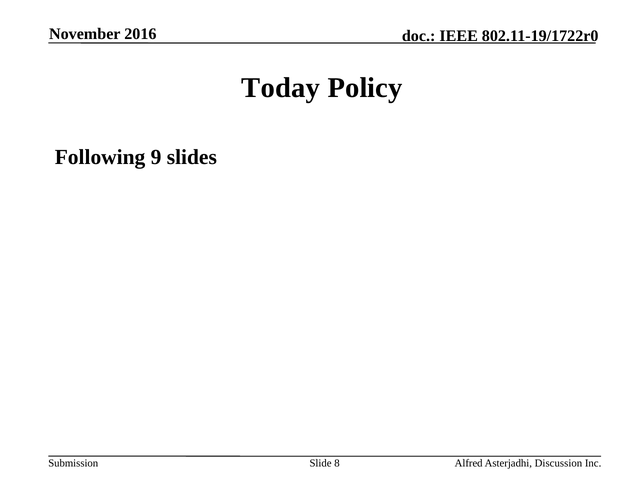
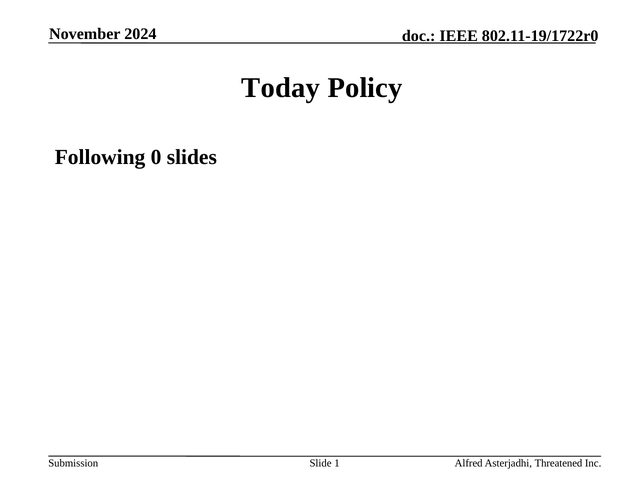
2016: 2016 -> 2024 (140, 34)
9: 9 -> 0 (156, 157)
8: 8 -> 1 (337, 463)
Discussion: Discussion -> Threatened (559, 463)
